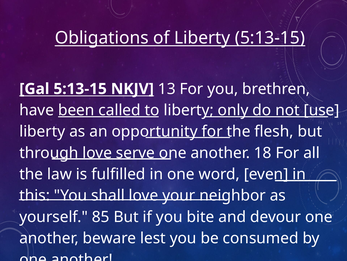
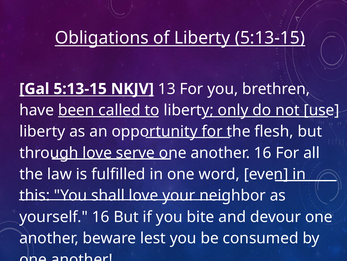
another 18: 18 -> 16 (263, 153)
yourself 85: 85 -> 16 (101, 216)
